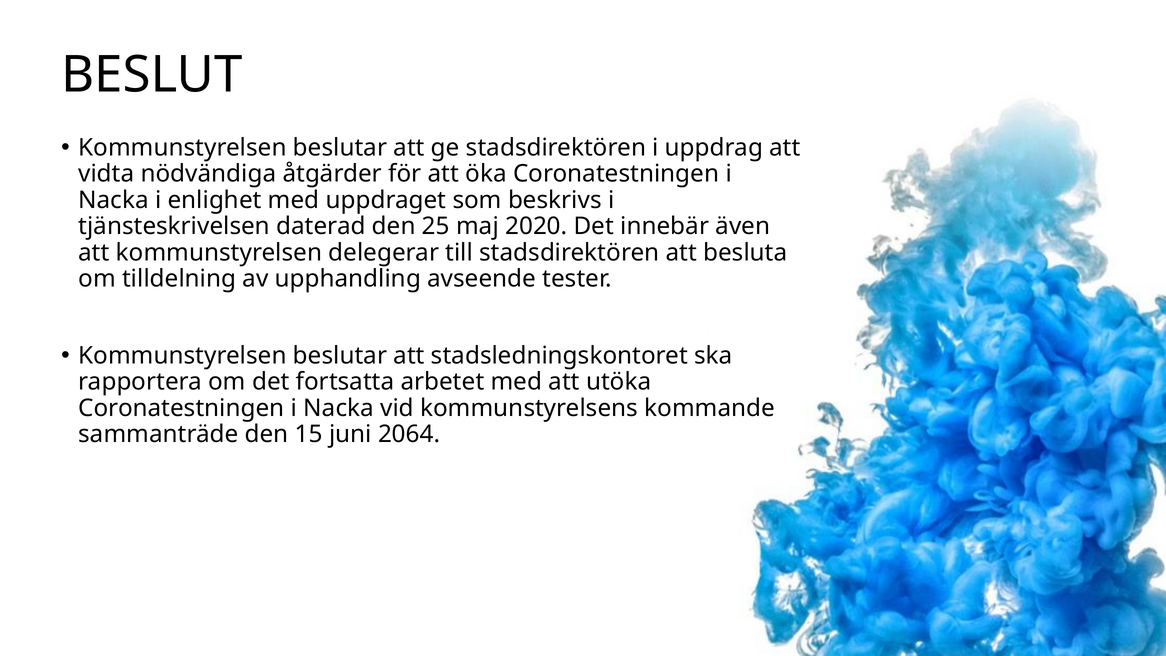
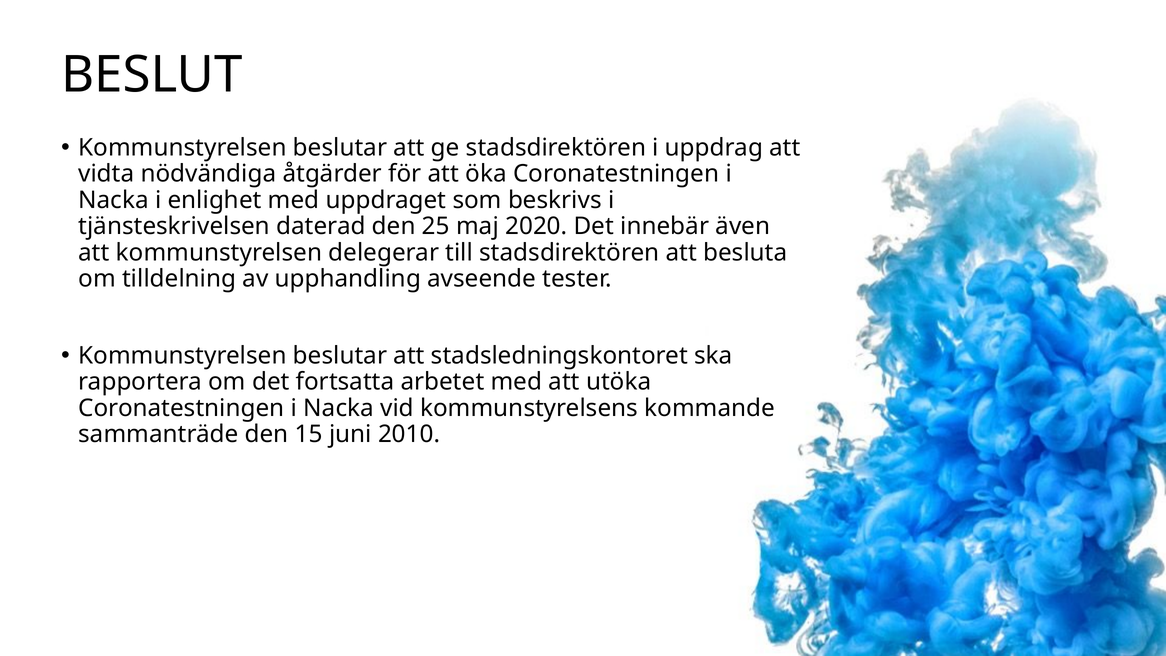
2064: 2064 -> 2010 (409, 434)
